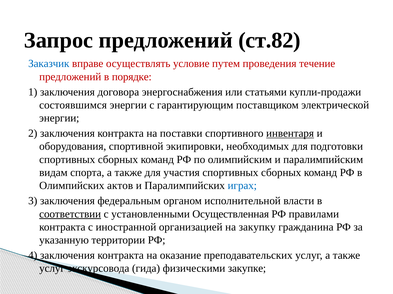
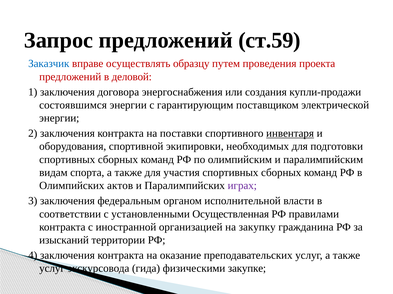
ст.82: ст.82 -> ст.59 (269, 40)
условие: условие -> образцу (191, 64)
течение: течение -> проекта (317, 64)
порядке: порядке -> деловой (132, 77)
статьями: статьями -> создания (266, 92)
играх colour: blue -> purple (242, 186)
соответствии underline: present -> none (70, 214)
указанную: указанную -> изысканий (64, 241)
